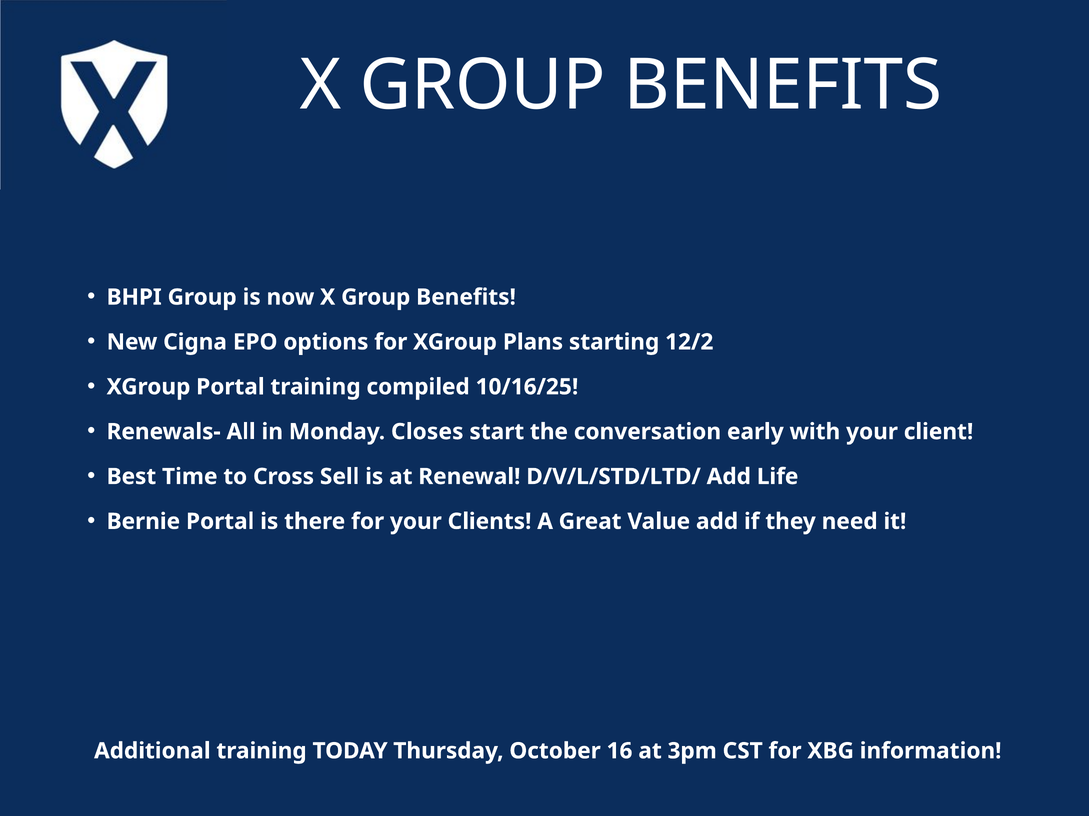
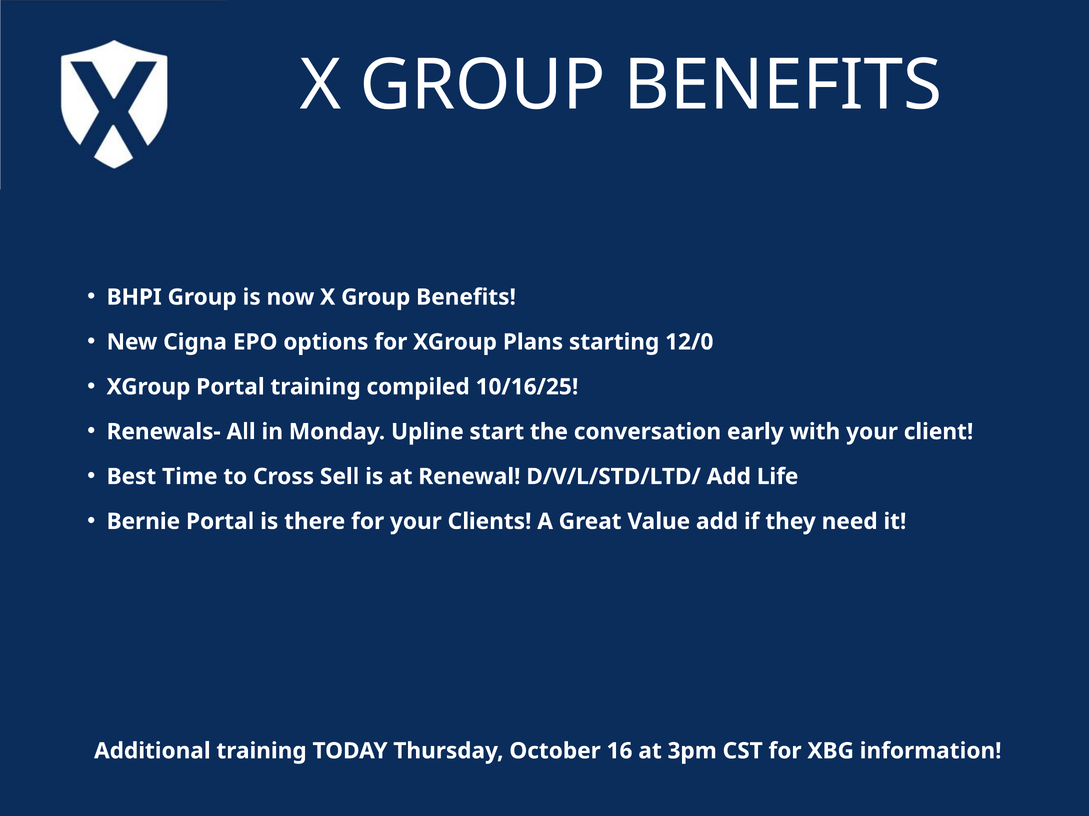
12/2: 12/2 -> 12/0 (689, 342)
Closes: Closes -> Upline (427, 432)
